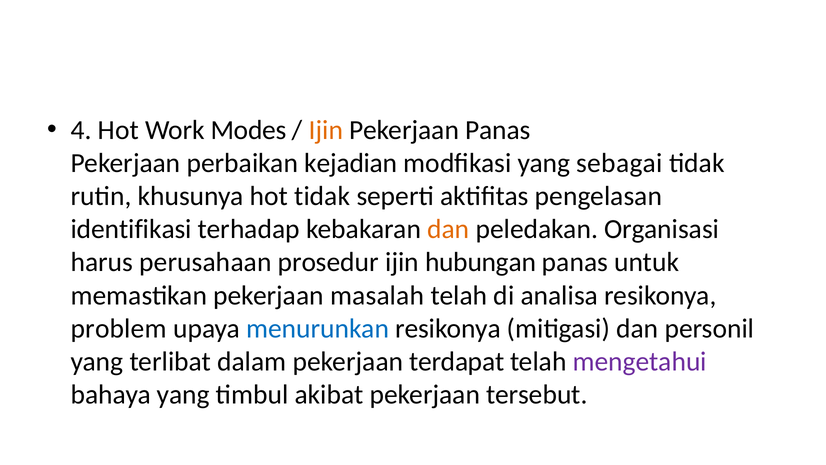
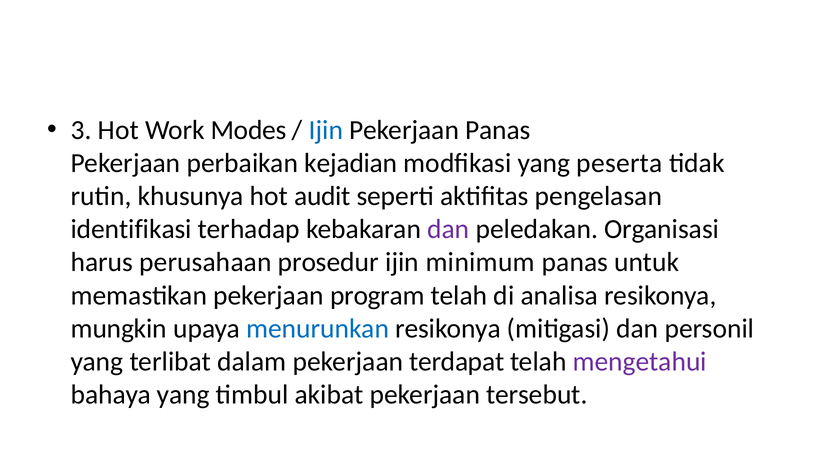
4: 4 -> 3 (81, 130)
Ijin colour: orange -> blue (326, 130)
sebagai: sebagai -> peserta (619, 163)
hot tidak: tidak -> audit (322, 196)
dan colour: orange -> purple (448, 229)
hubungan: hubungan -> minimum (480, 262)
masalah: masalah -> program (377, 295)
problem: problem -> mungkin (119, 328)
